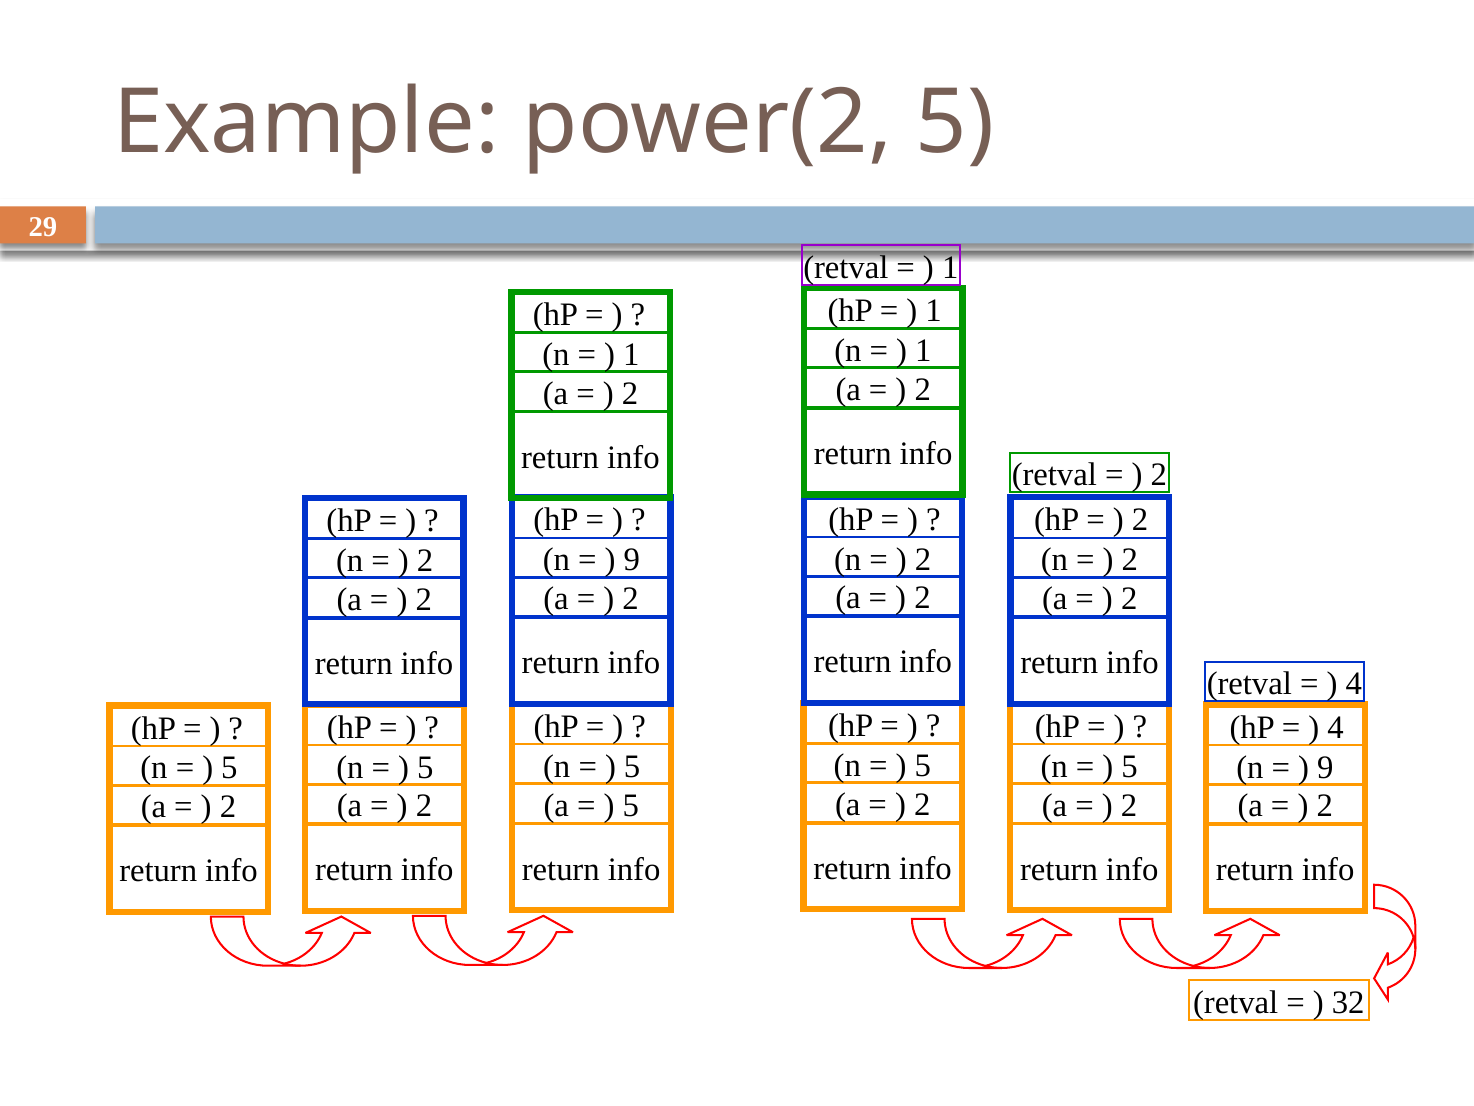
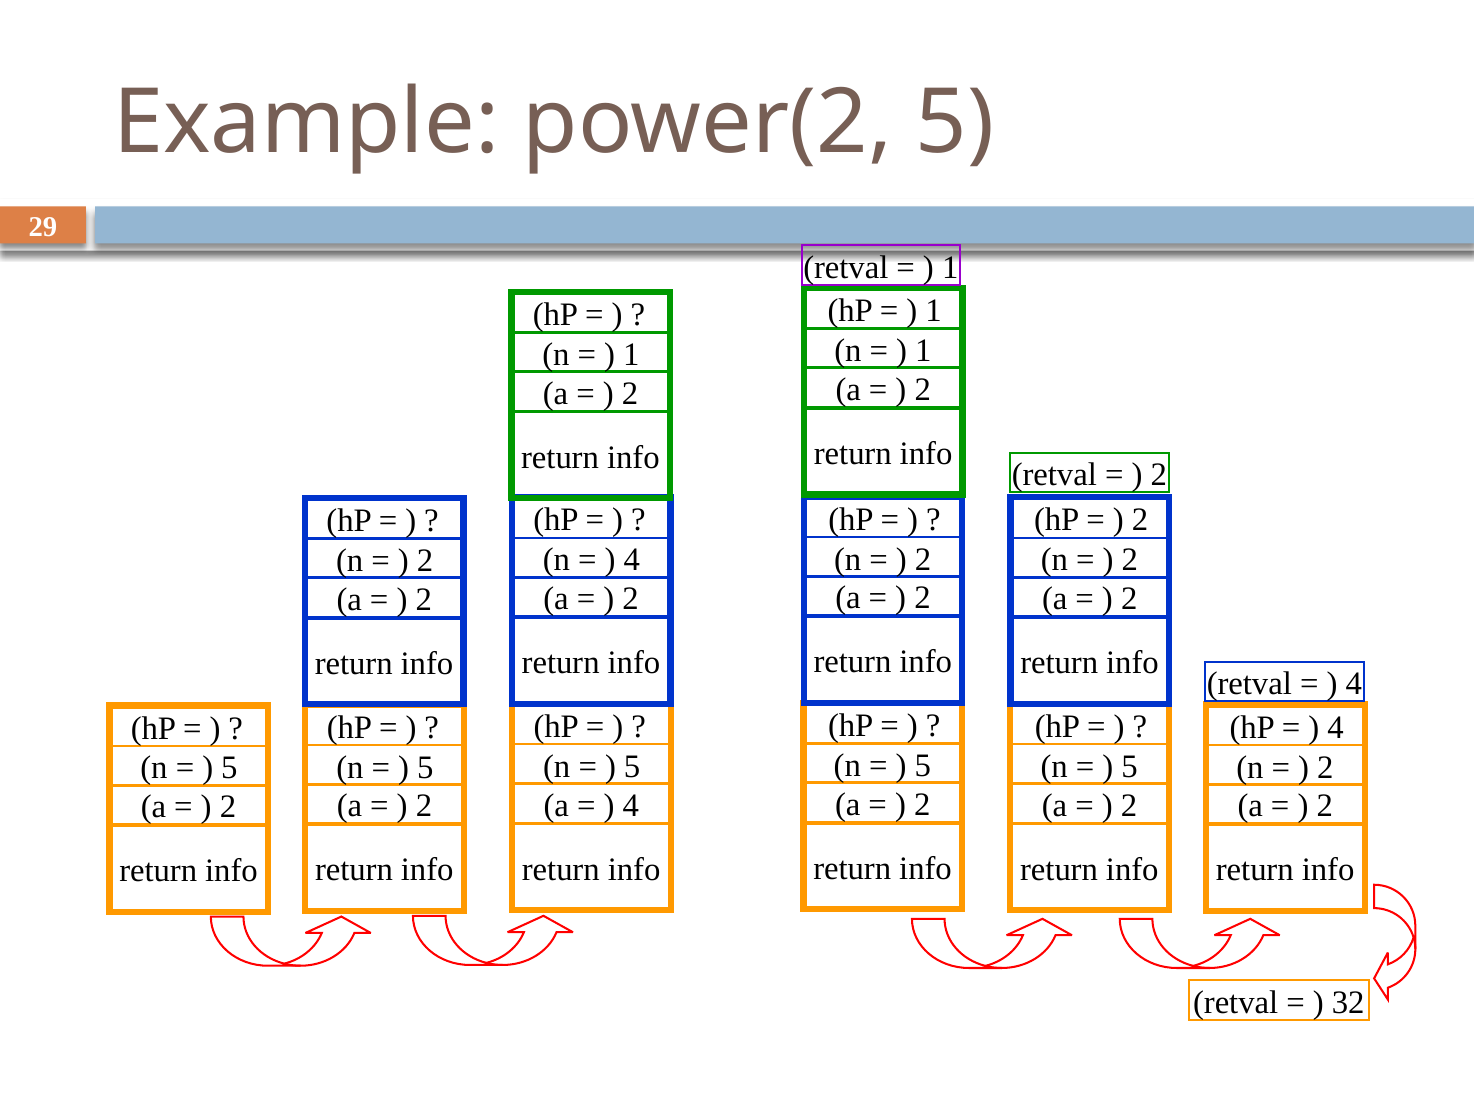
9: 9 -> 4 (632, 560)
9: 9 -> 2 (1325, 767)
5: 5 -> 4 (631, 805)
